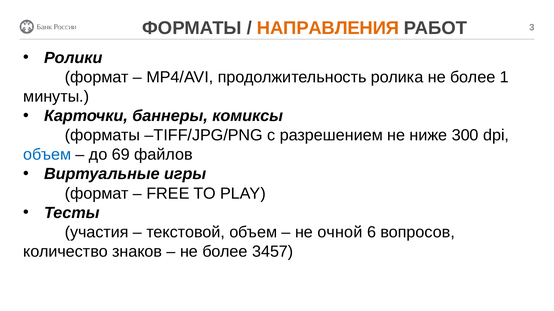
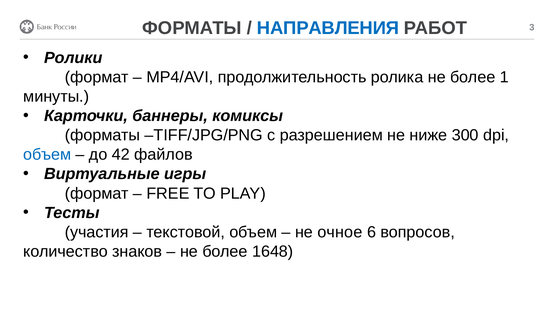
НАПРАВЛЕНИЯ colour: orange -> blue (328, 28)
69: 69 -> 42 (121, 155)
очной: очной -> очное (340, 233)
3457: 3457 -> 1648 (273, 252)
